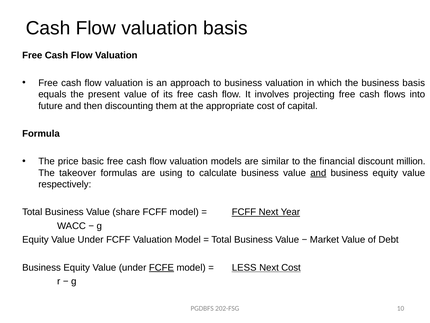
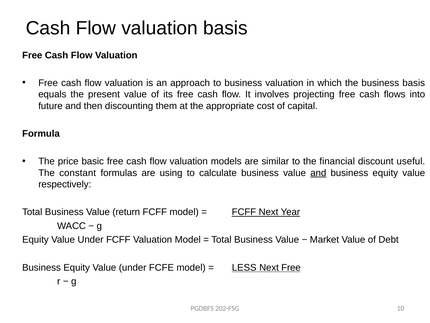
million: million -> useful (411, 161)
takeover: takeover -> constant (78, 173)
share: share -> return (126, 212)
FCFE underline: present -> none (161, 267)
Next Cost: Cost -> Free (291, 267)
